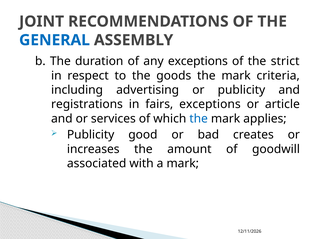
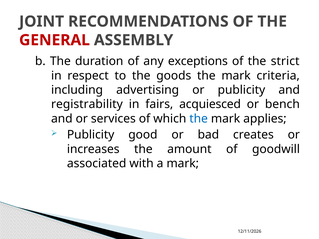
GENERAL colour: blue -> red (54, 40)
registrations: registrations -> registrability (87, 104)
fairs exceptions: exceptions -> acquiesced (210, 104)
article: article -> bench (282, 104)
